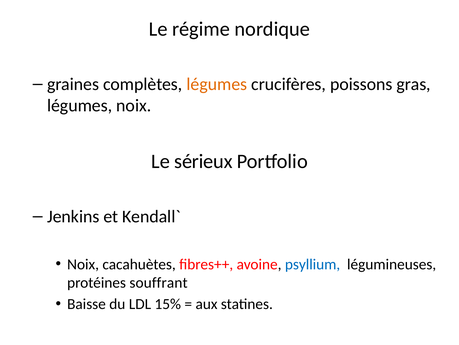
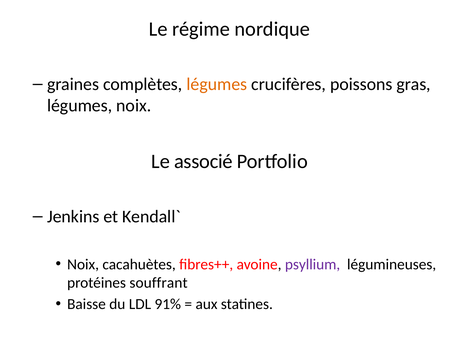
sérieux: sérieux -> associé (203, 161)
psyllium colour: blue -> purple (313, 264)
15%: 15% -> 91% (168, 304)
